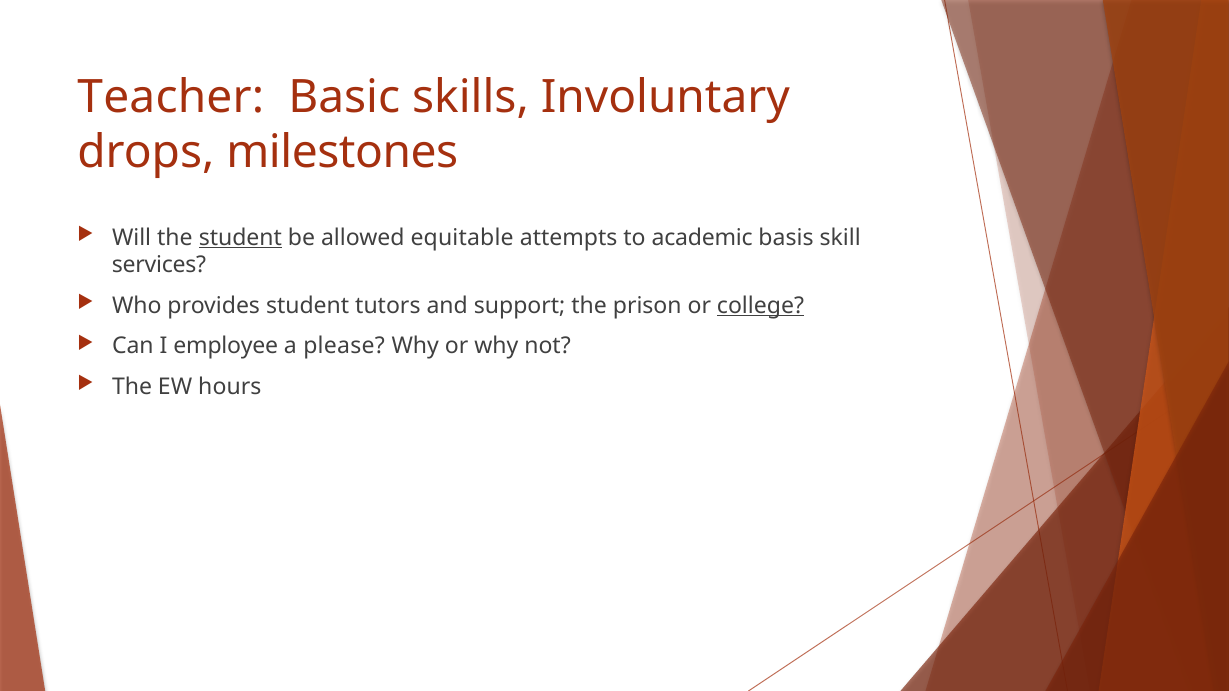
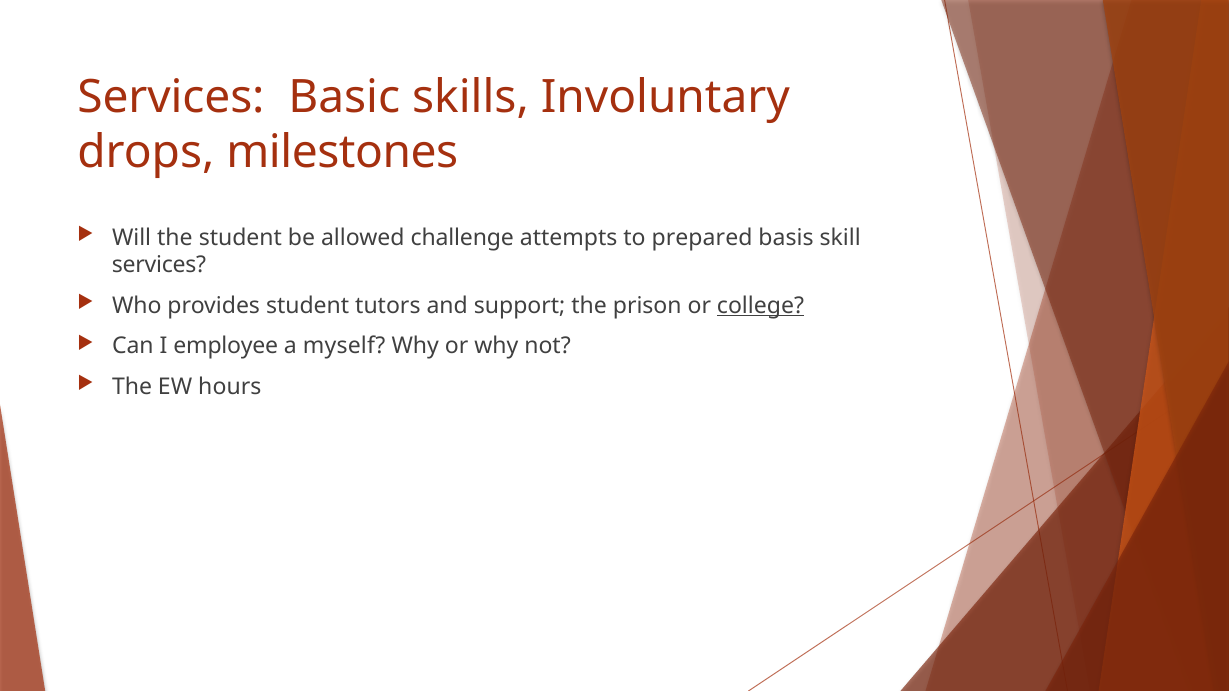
Teacher: Teacher -> Services (171, 97)
student underline: present -> none (240, 238)
equitable: equitable -> challenge (462, 238)
academic: academic -> prepared (702, 238)
please: please -> myself (344, 346)
